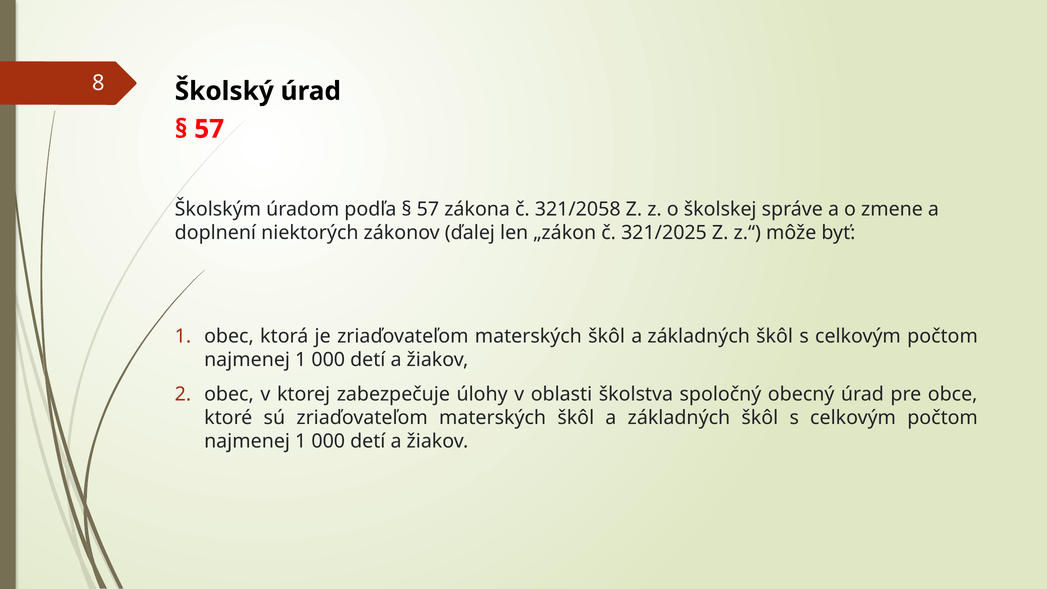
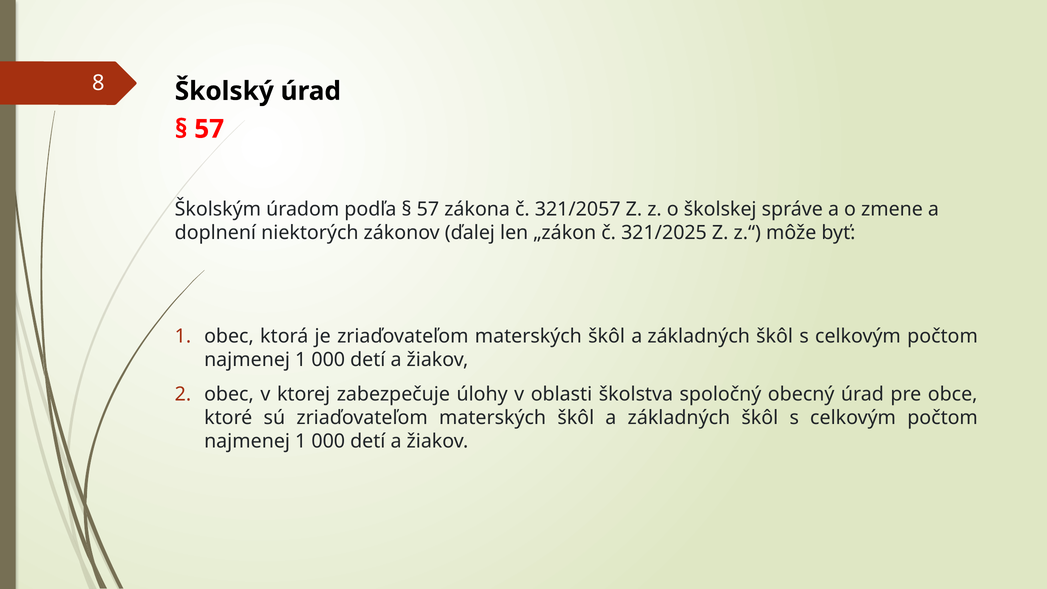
321/2058: 321/2058 -> 321/2057 (578, 209)
